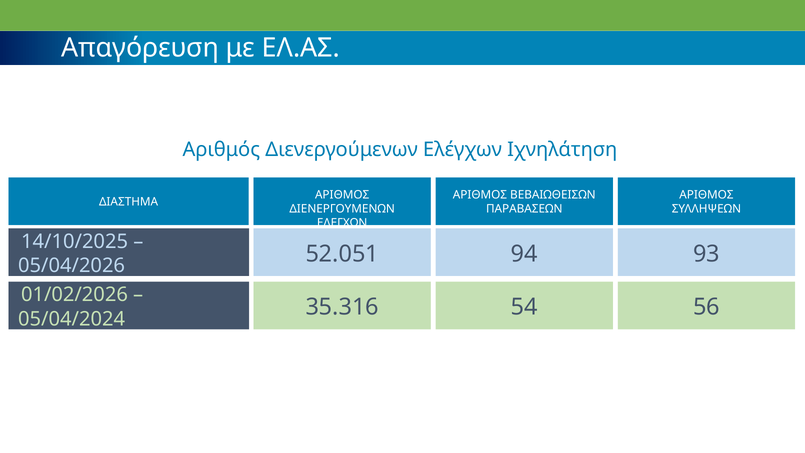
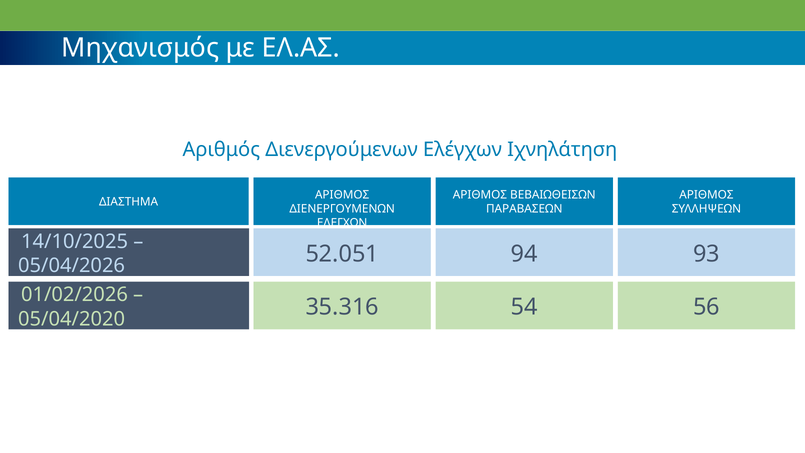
Απαγόρευση: Απαγόρευση -> Μηχανισμός (140, 48)
05/04/2024: 05/04/2024 -> 05/04/2020 (72, 319)
